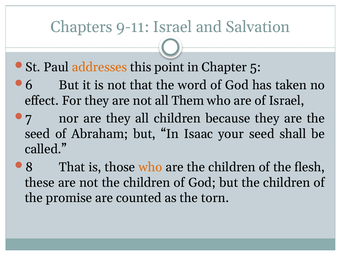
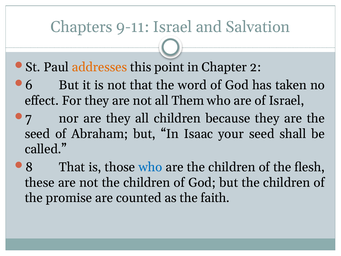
5: 5 -> 2 (256, 67)
who colour: orange -> blue (150, 167)
torn: torn -> faith (215, 198)
